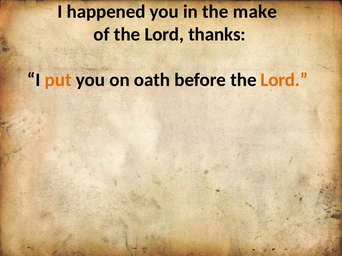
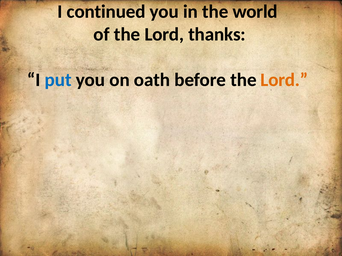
happened: happened -> continued (106, 12)
make: make -> world (255, 12)
put colour: orange -> blue (58, 80)
